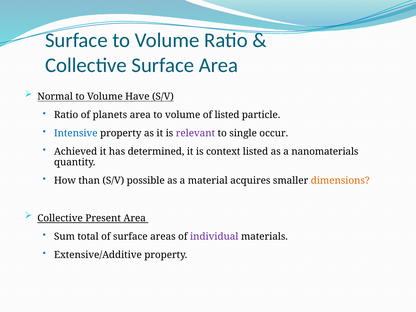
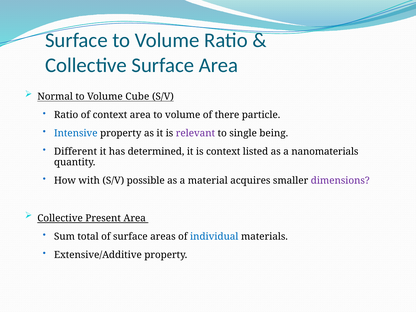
Have: Have -> Cube (137, 97)
of planets: planets -> context (110, 115)
of listed: listed -> there (227, 115)
occur: occur -> being (274, 133)
Achieved: Achieved -> Different (76, 152)
than: than -> with (89, 180)
dimensions colour: orange -> purple (340, 180)
individual colour: purple -> blue (214, 237)
